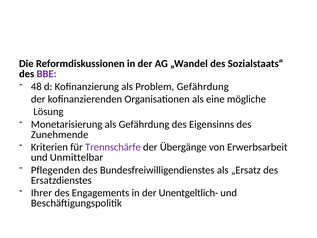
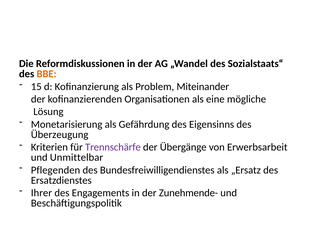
BBE colour: purple -> orange (47, 74)
48: 48 -> 15 (36, 86)
Problem Gefährdung: Gefährdung -> Miteinander (203, 86)
Zunehmende: Zunehmende -> Überzeugung (60, 134)
Unentgeltlich-: Unentgeltlich- -> Zunehmende- (188, 193)
